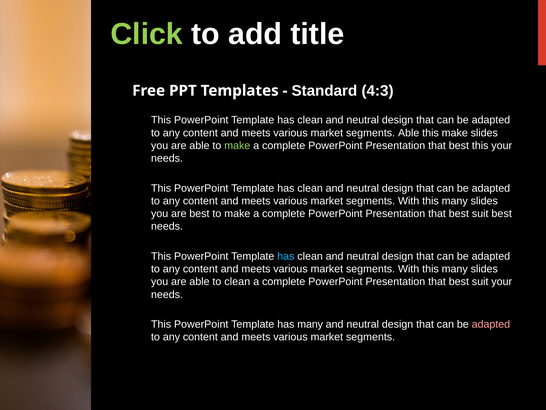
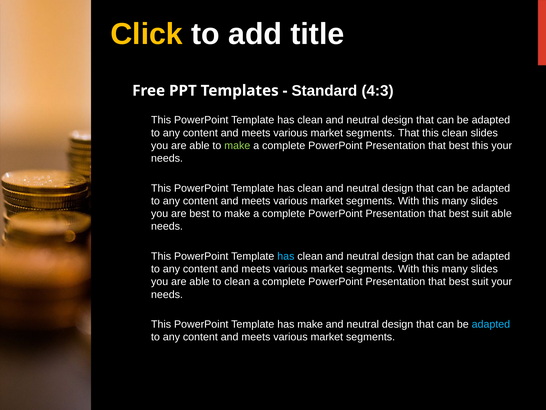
Click colour: light green -> yellow (147, 34)
segments Able: Able -> That (409, 133)
this make: make -> clean (455, 133)
suit best: best -> able (502, 213)
has many: many -> make (310, 324)
adapted colour: pink -> light blue (491, 324)
